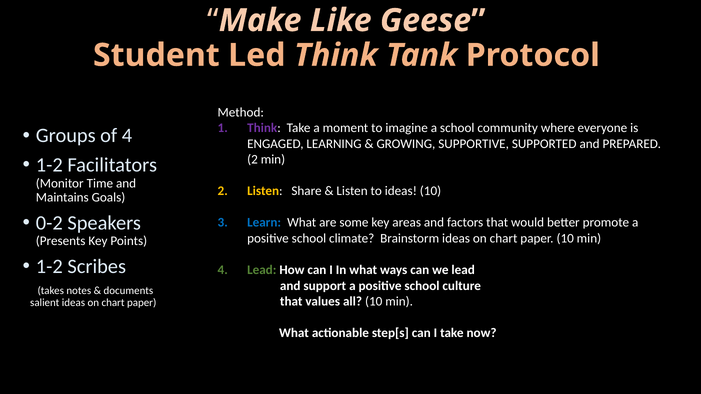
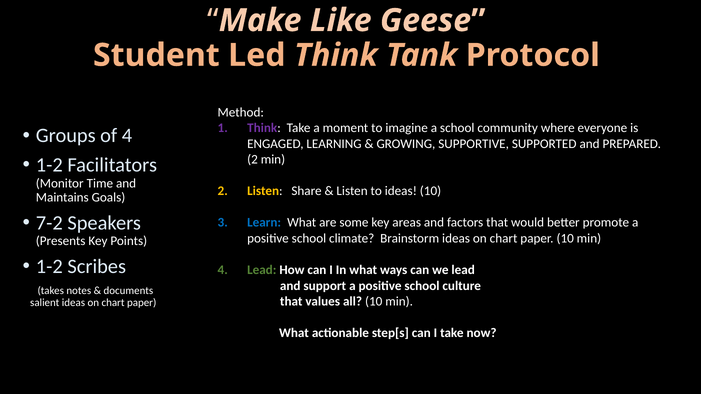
0-2: 0-2 -> 7-2 (49, 223)
